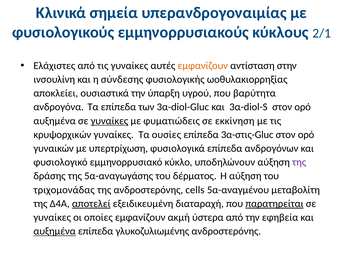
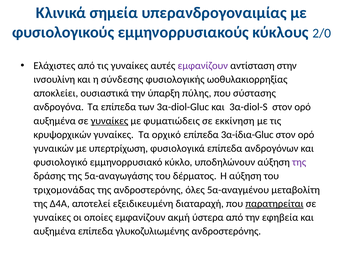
2/1: 2/1 -> 2/0 (322, 33)
εμφανίζουν colour: orange -> purple (203, 66)
υγρού: υγρού -> πύλης (197, 93)
βαρύτητα: βαρύτητα -> σύστασης (254, 93)
ουσίες: ουσίες -> ορχικό (166, 135)
3α-στις-Gluc: 3α-στις-Gluc -> 3α-ίδια-Gluc (247, 135)
cells: cells -> όλες (195, 190)
αποτελεί underline: present -> none (91, 204)
αυξημένα underline: present -> none (55, 231)
